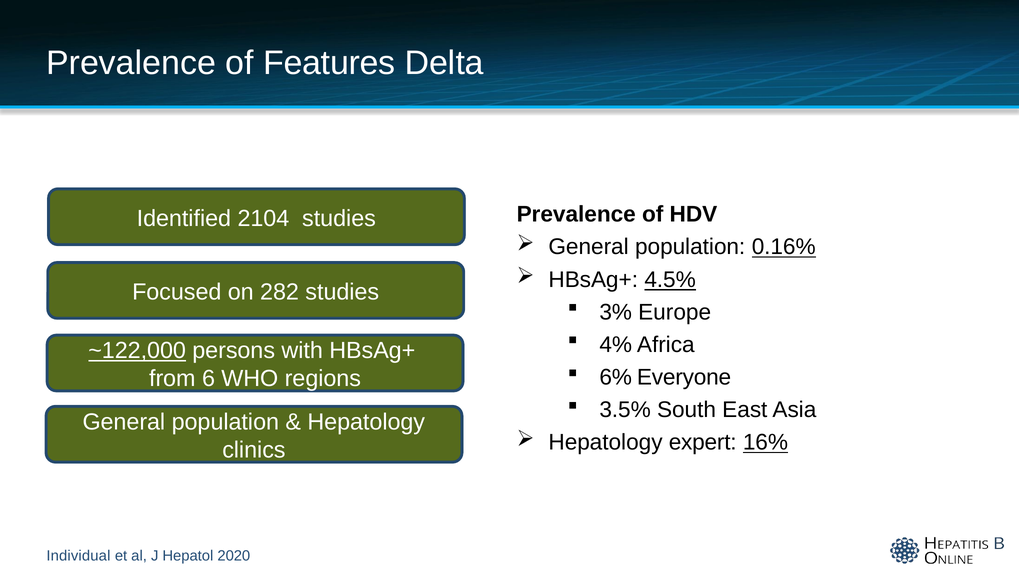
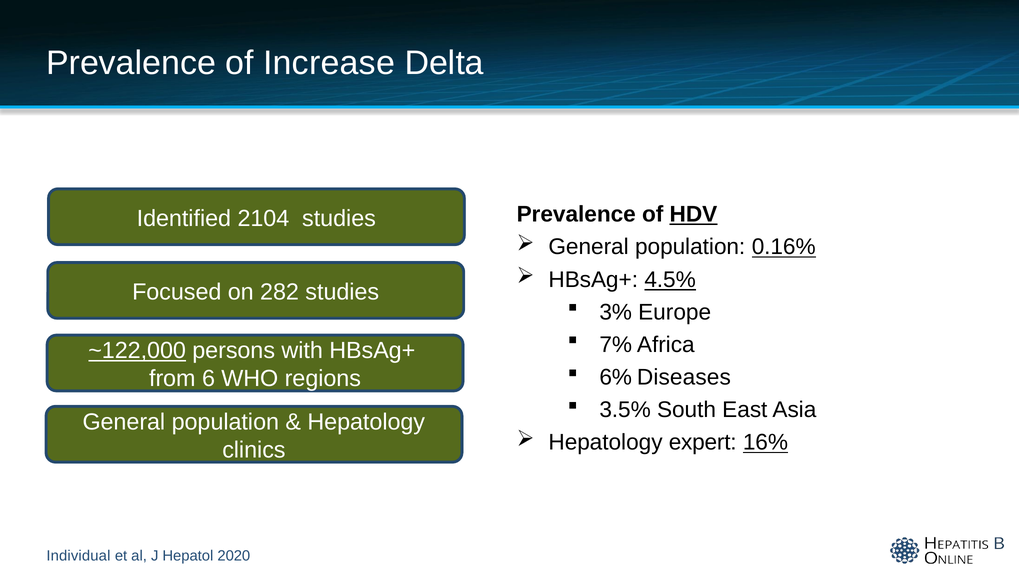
Features: Features -> Increase (329, 63)
HDV underline: none -> present (693, 215)
4%: 4% -> 7% (616, 345)
Everyone: Everyone -> Diseases (684, 377)
